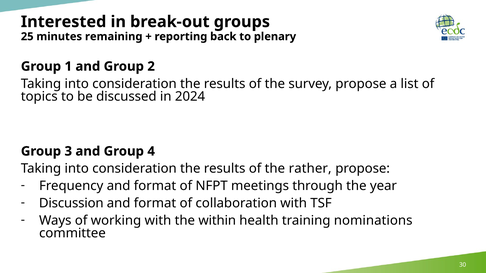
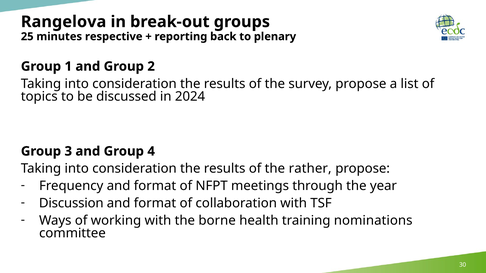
Interested: Interested -> Rangelova (64, 22)
remaining: remaining -> respective (114, 37)
within: within -> borne (217, 221)
